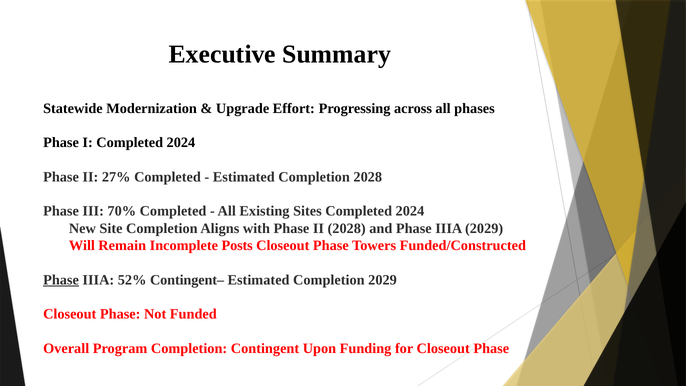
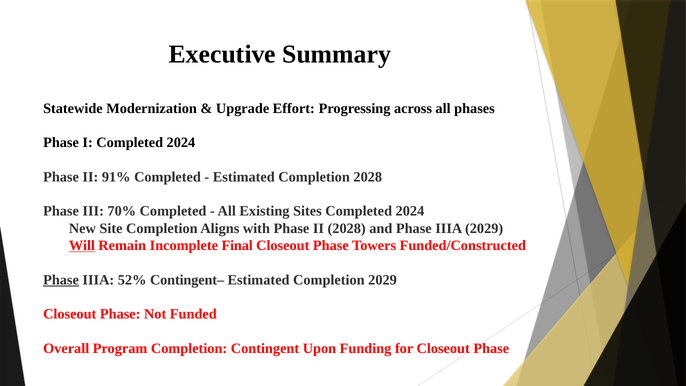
27%: 27% -> 91% (116, 177)
Will underline: none -> present (82, 245)
Posts: Posts -> Final (237, 245)
